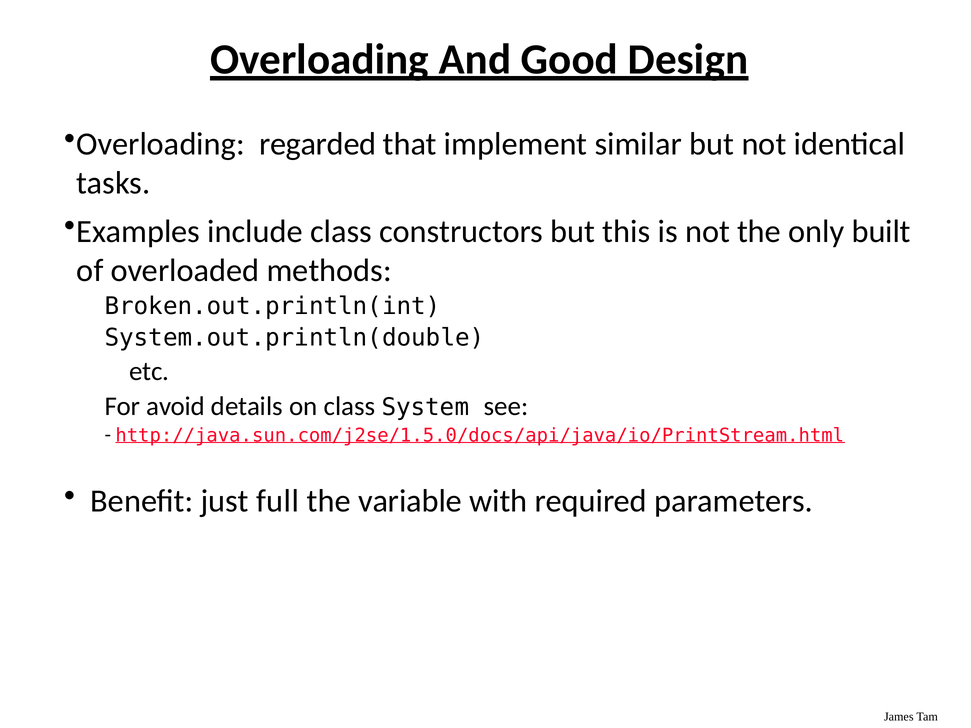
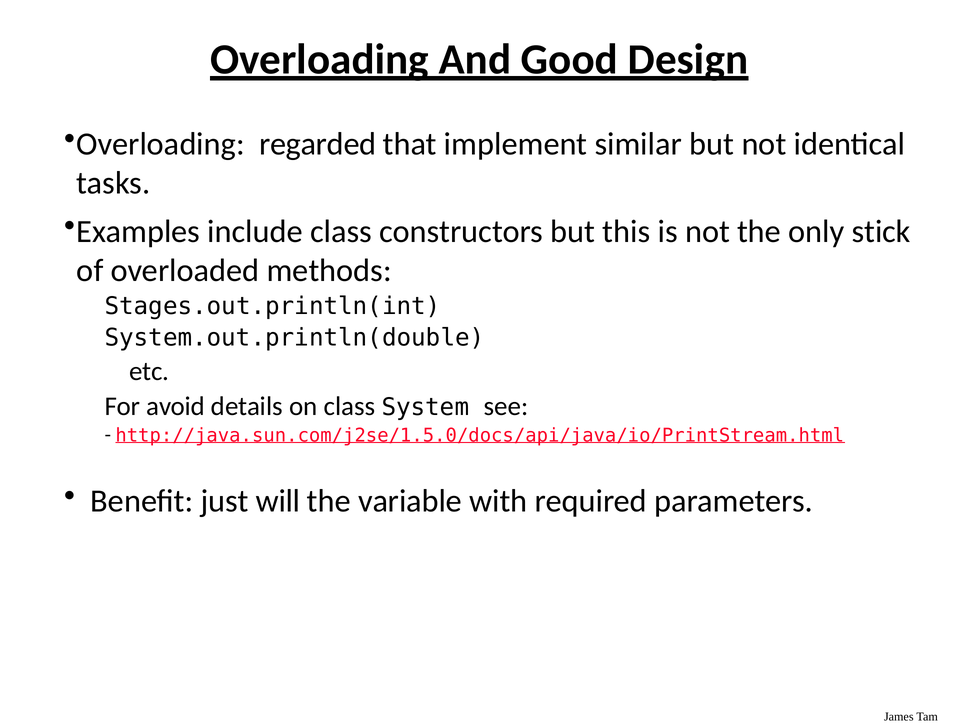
built: built -> stick (881, 232)
Broken.out.println(int: Broken.out.println(int -> Stages.out.println(int (273, 306)
full: full -> will (278, 501)
